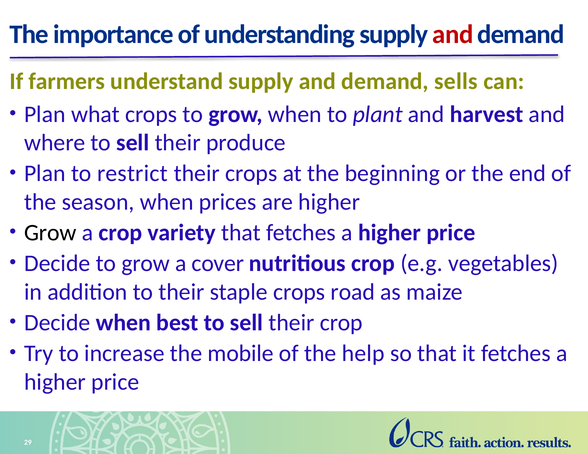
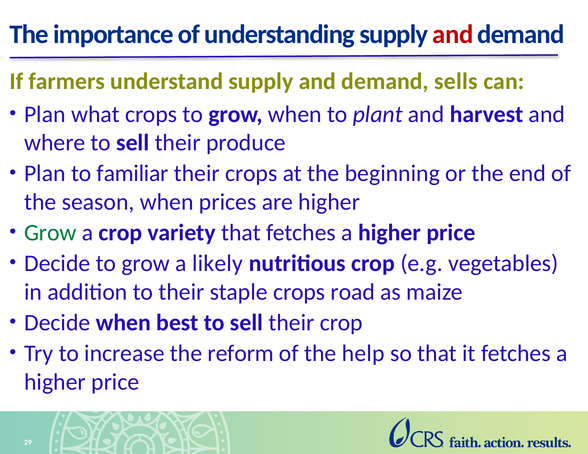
restrict: restrict -> familiar (133, 174)
Grow colour: black -> green (50, 233)
cover: cover -> likely (218, 264)
mobile: mobile -> reform (241, 354)
